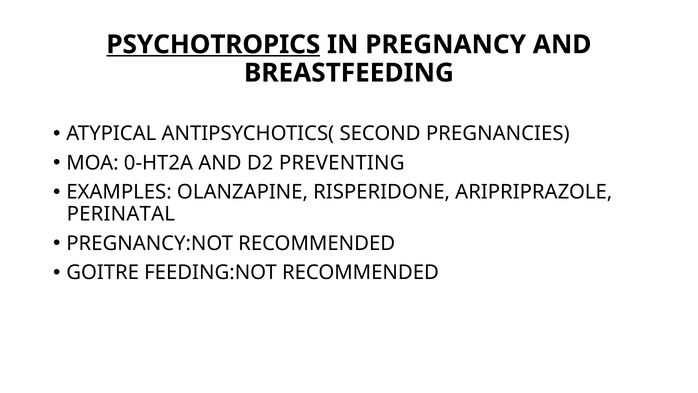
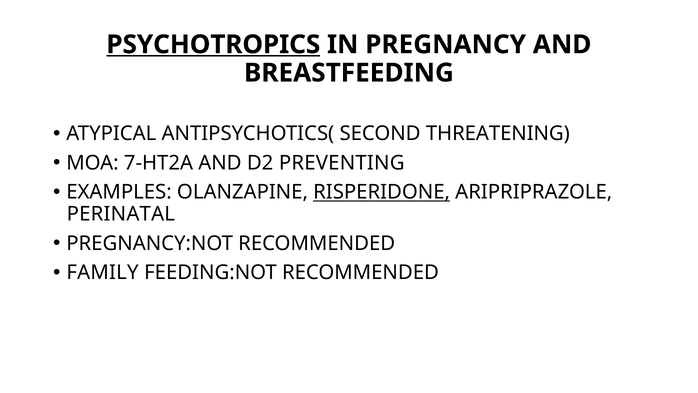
PREGNANCIES: PREGNANCIES -> THREATENING (498, 134)
0-HT2A: 0-HT2A -> 7-HT2A (158, 163)
RISPERIDONE underline: none -> present (382, 192)
GOITRE: GOITRE -> FAMILY (103, 272)
